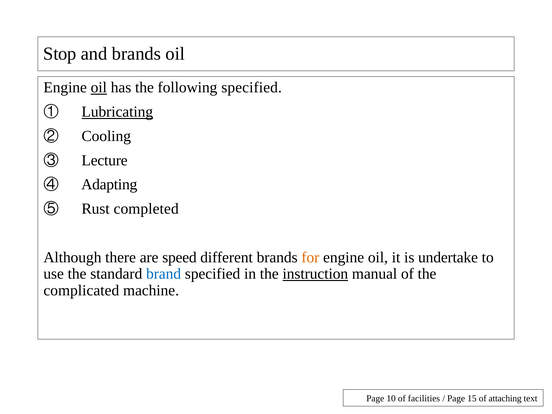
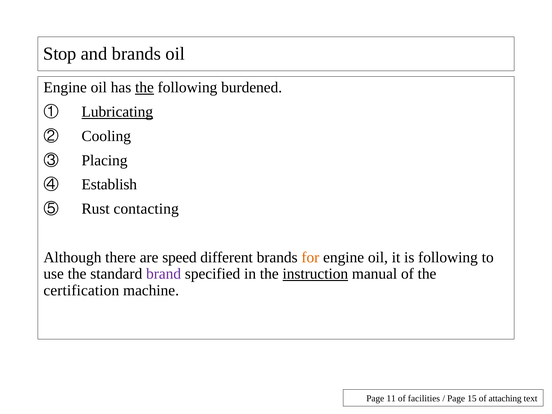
oil underline: present -> none (99, 88)
the underline: none -> present (144, 88)
following specified: specified -> burdened (252, 88)
Lecture: Lecture -> Placing (105, 160)
Adapting: Adapting -> Establish (109, 185)
completed: completed -> contacting (146, 209)
is undertake: undertake -> following (448, 257)
brand colour: blue -> purple (164, 274)
complicated: complicated -> certification (81, 290)
10: 10 -> 11 (391, 398)
